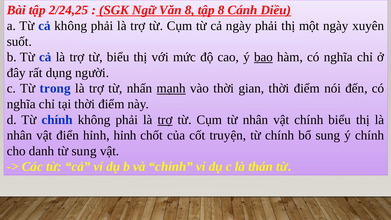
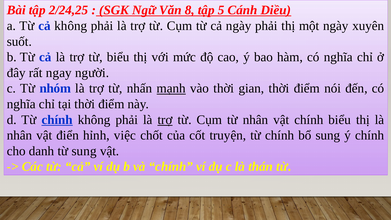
tập 8: 8 -> 5 (221, 10)
bao underline: present -> none (263, 57)
dụng: dụng -> ngay (59, 73)
trong: trong -> nhóm (55, 88)
chính underline: none -> present (57, 120)
hỉnh hỉnh: hỉnh -> việc (125, 135)
